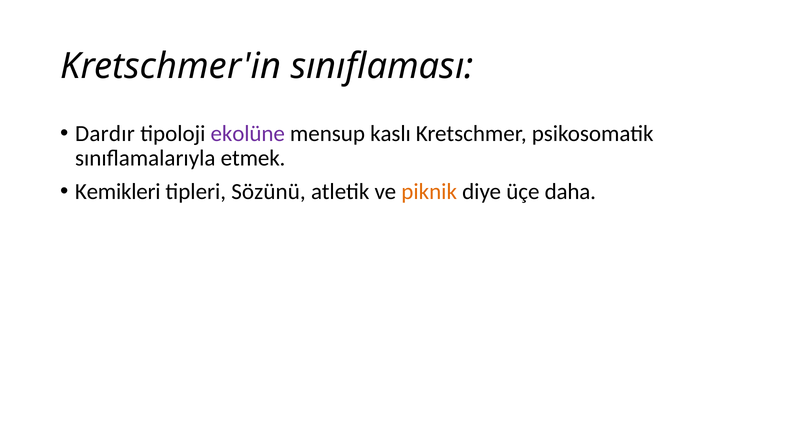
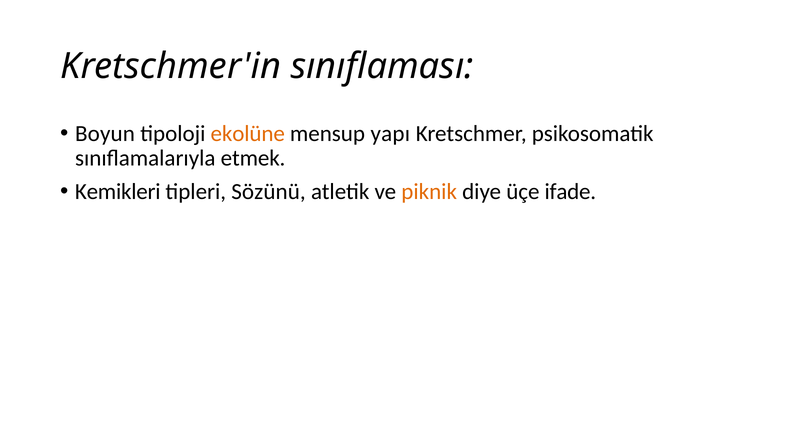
Dardır: Dardır -> Boyun (105, 134)
ekolüne colour: purple -> orange (248, 134)
kaslı: kaslı -> yapı (390, 134)
daha: daha -> ifade (570, 192)
